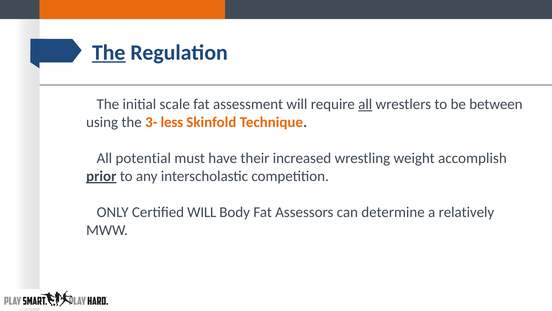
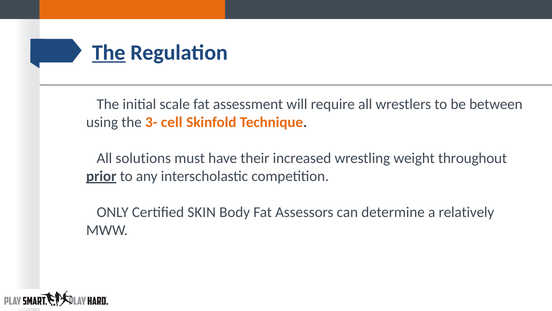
all underline: present -> none (365, 104)
less: less -> cell (172, 122)
potential: potential -> solutions (143, 158)
accomplish: accomplish -> throughout (473, 158)
Certified WILL: WILL -> SKIN (202, 212)
